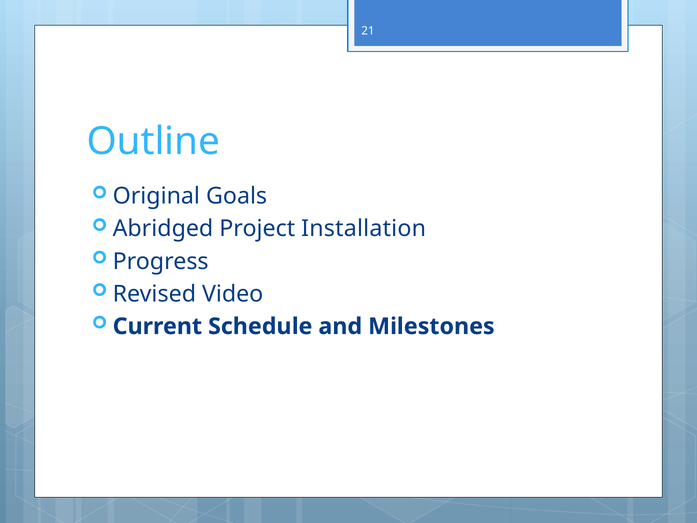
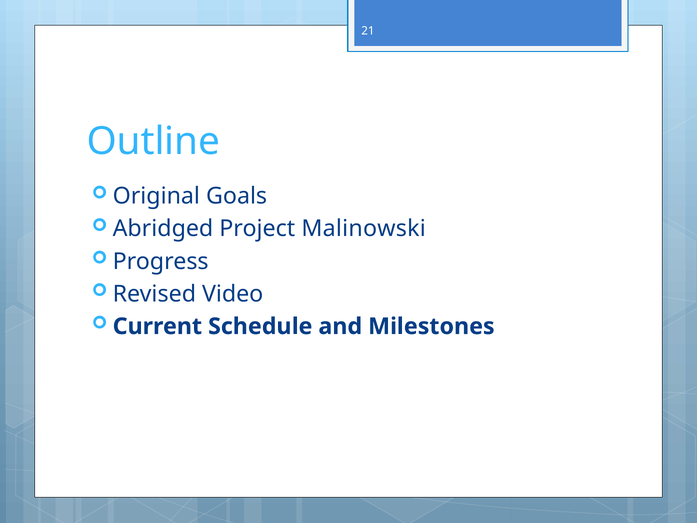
Installation: Installation -> Malinowski (364, 229)
